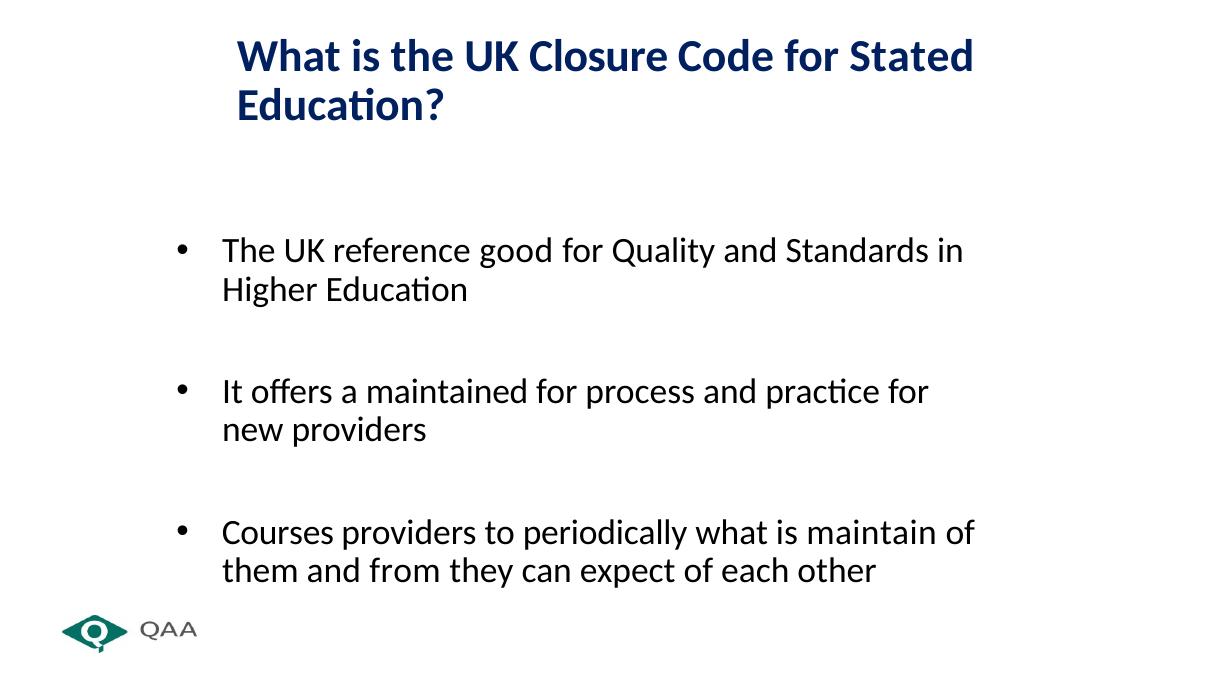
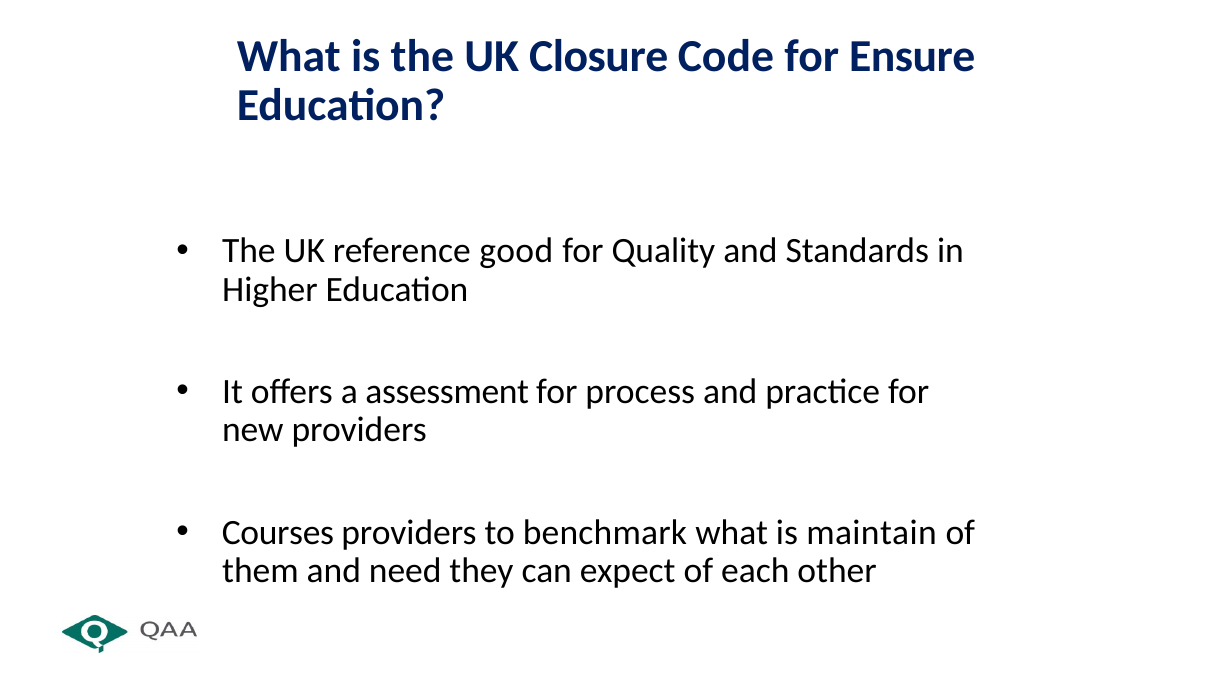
Stated: Stated -> Ensure (912, 56)
maintained: maintained -> assessment (447, 391)
periodically: periodically -> benchmark (605, 532)
from: from -> need (405, 570)
